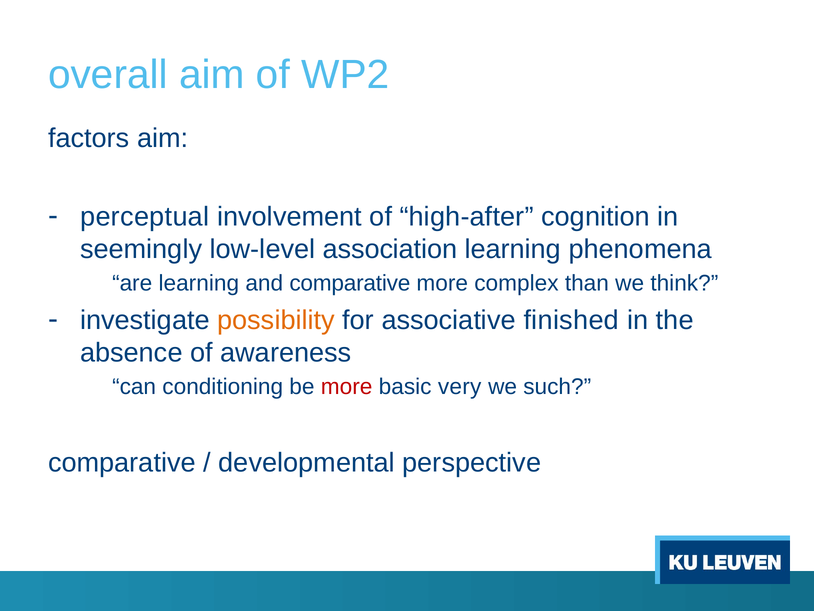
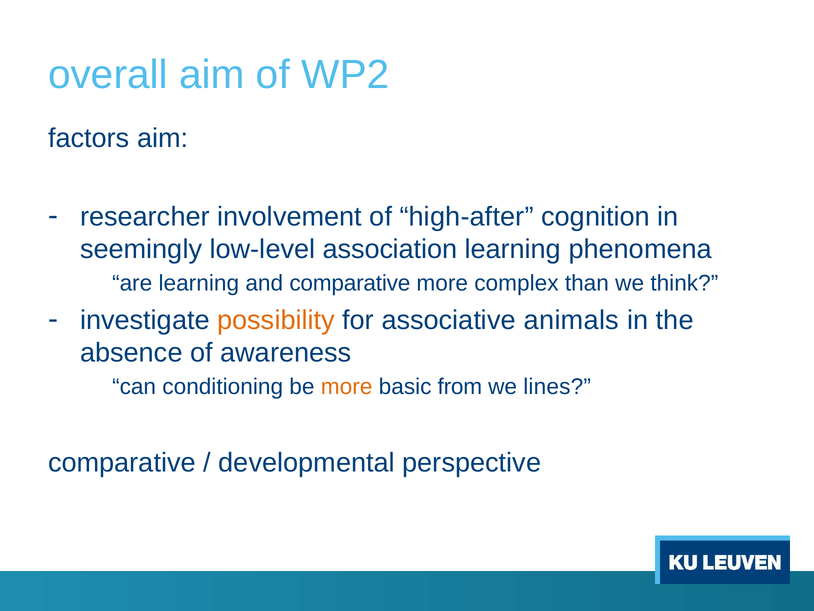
perceptual: perceptual -> researcher (145, 217)
finished: finished -> animals (571, 320)
more colour: red -> orange (347, 387)
very: very -> from (460, 387)
such: such -> lines (557, 387)
